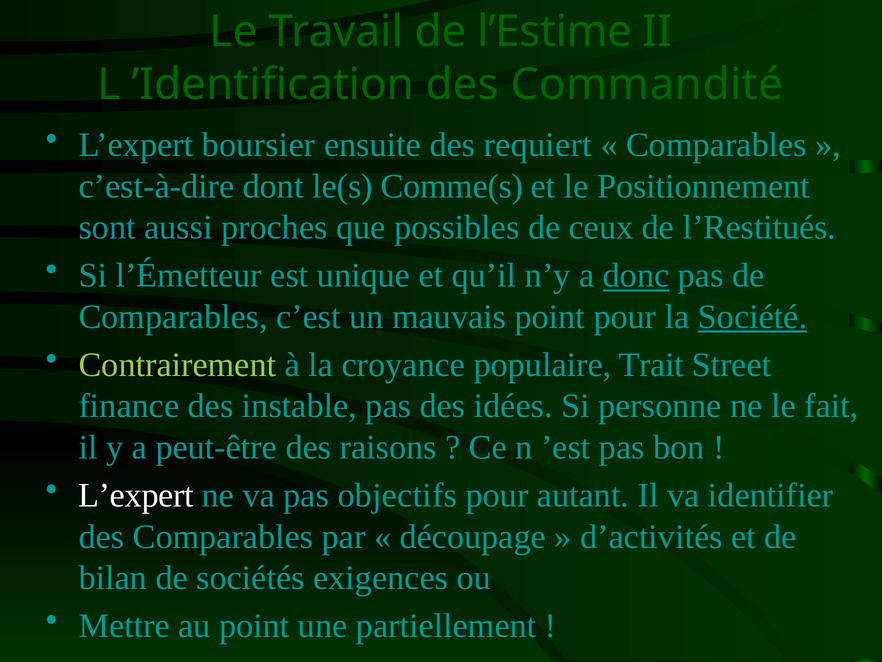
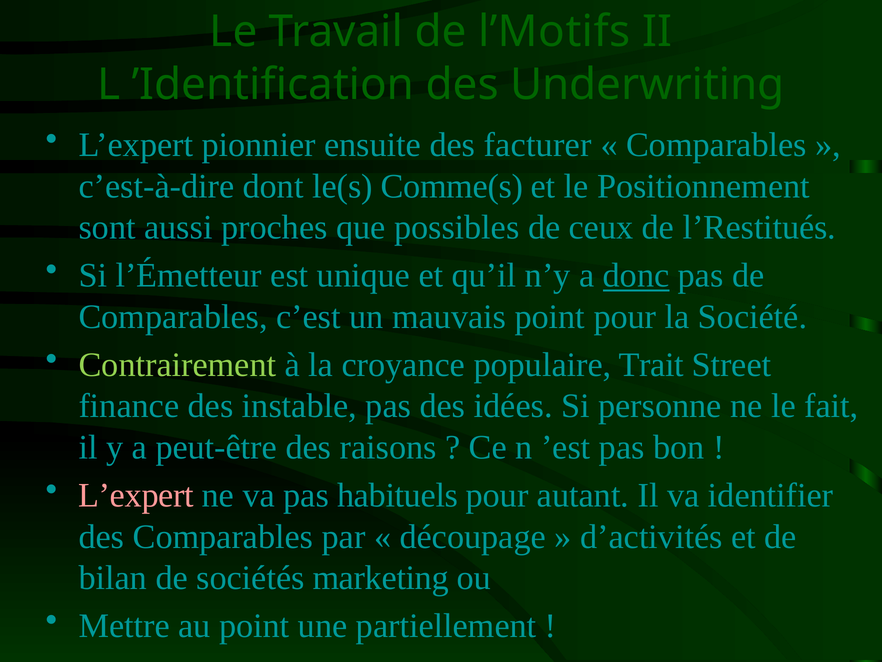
l’Estime: l’Estime -> l’Motifs (554, 32)
Commandité: Commandité -> Underwriting (647, 85)
boursier: boursier -> pionnier (259, 145)
requiert: requiert -> facturer (538, 145)
Société underline: present -> none (753, 317)
L’expert colour: white -> pink (136, 495)
objectifs: objectifs -> habituels (398, 495)
exigences: exigences -> marketing (381, 577)
